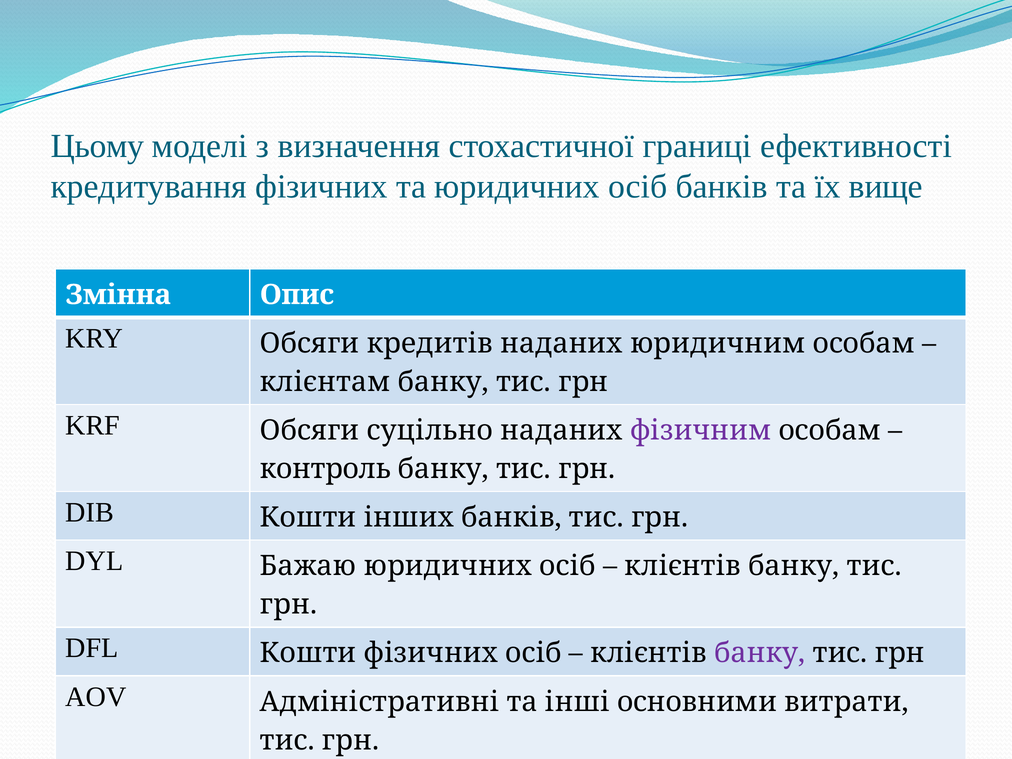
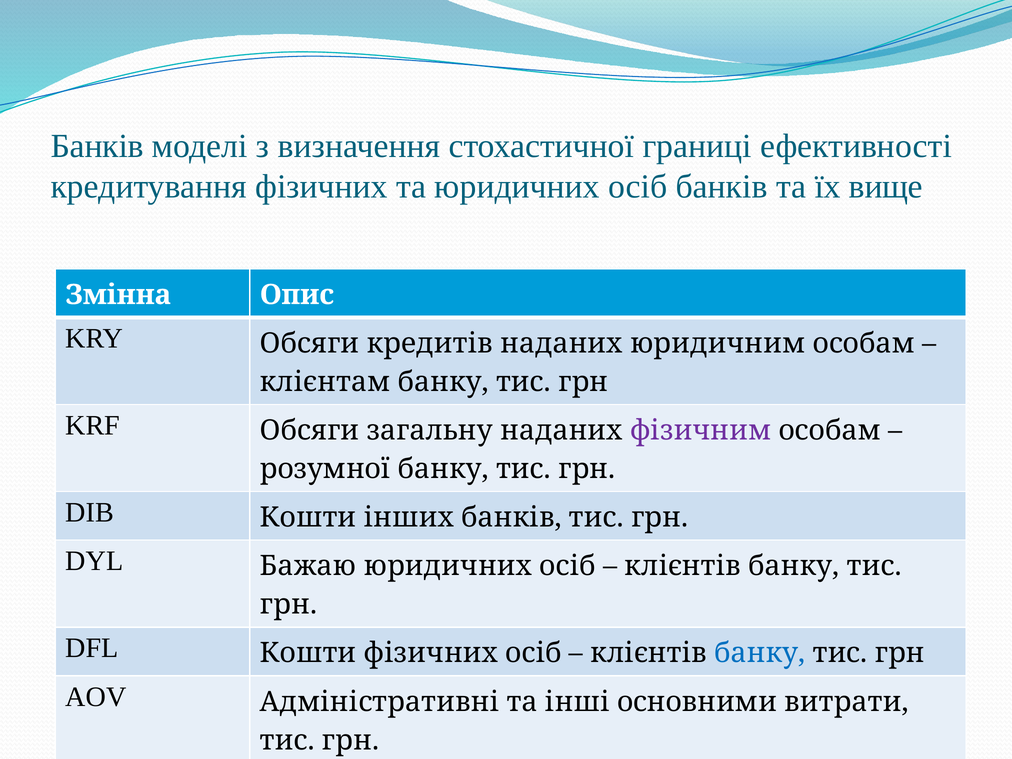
Цьому: Цьому -> Банків (97, 146)
суцільно: суцільно -> загальну (430, 430)
контроль: контроль -> розумної (325, 469)
банку colour: purple -> blue (760, 653)
